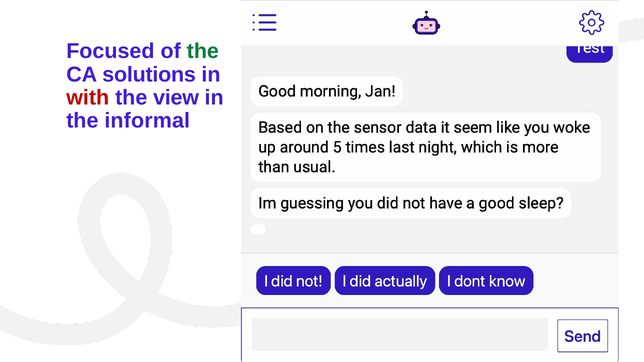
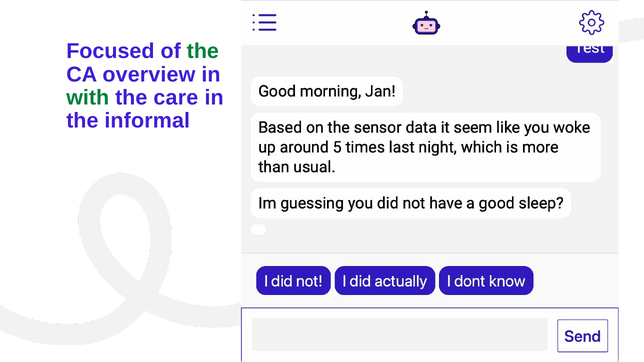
solutions: solutions -> overview (149, 75)
with colour: red -> green (88, 98)
view: view -> care (176, 98)
